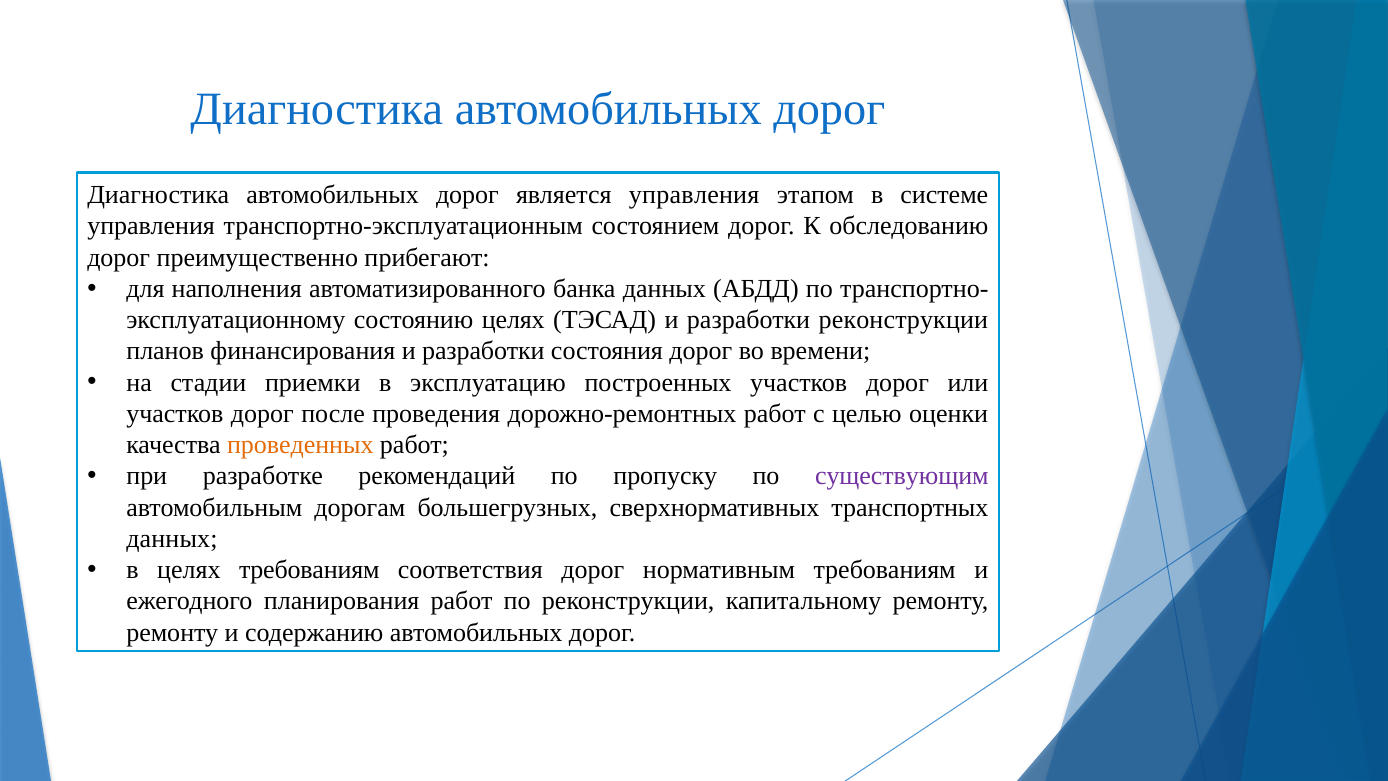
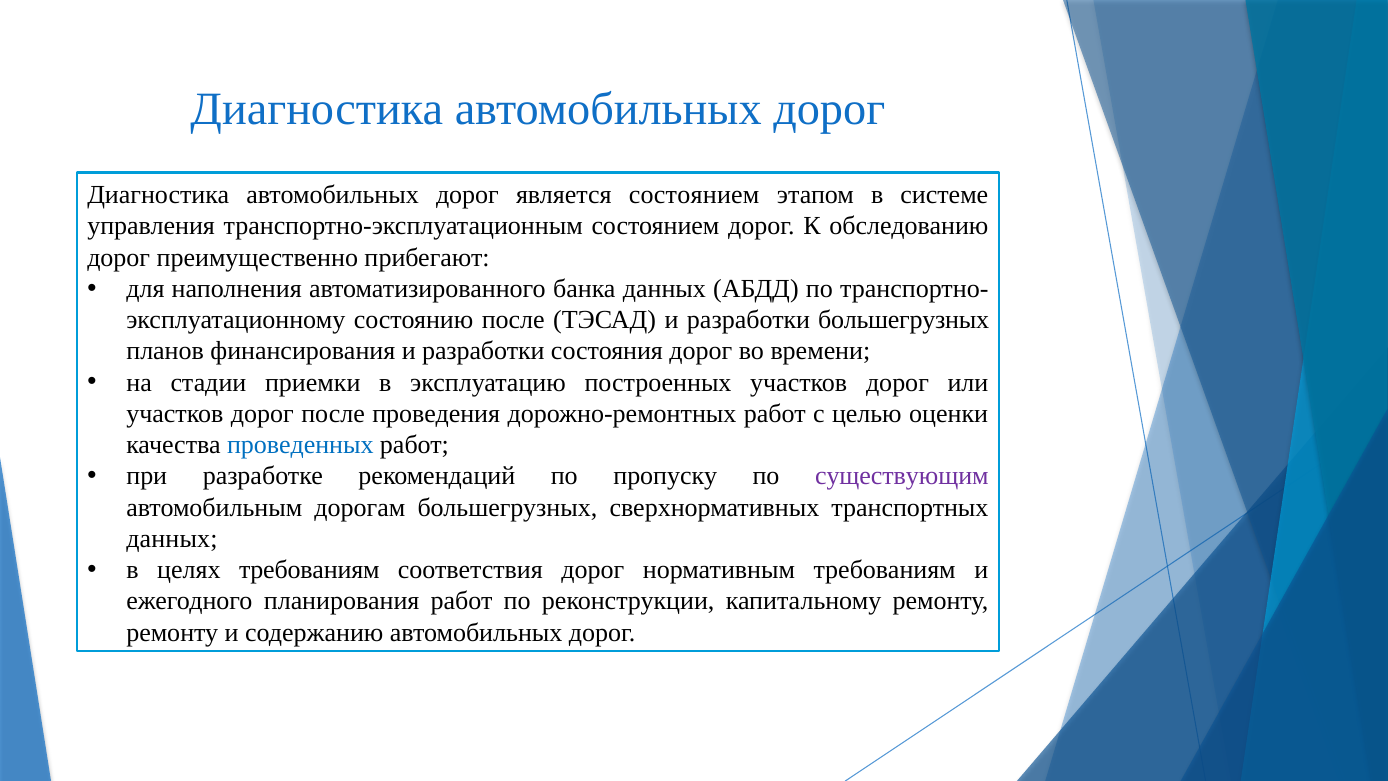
является управления: управления -> состоянием (694, 195)
состоянию целях: целях -> после (513, 320)
разработки реконструкции: реконструкции -> большегрузных (904, 320)
проведенных colour: orange -> blue (300, 445)
